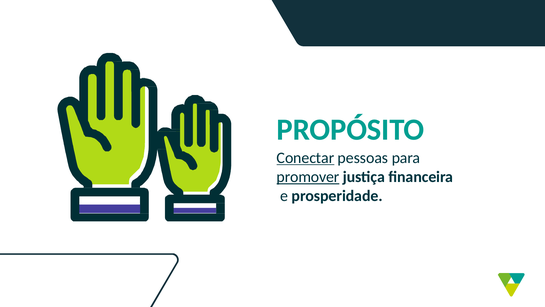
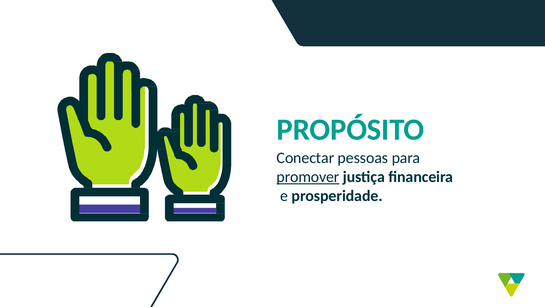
Conectar underline: present -> none (305, 158)
